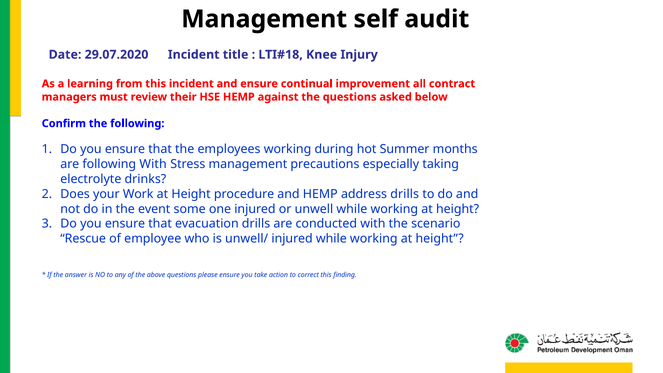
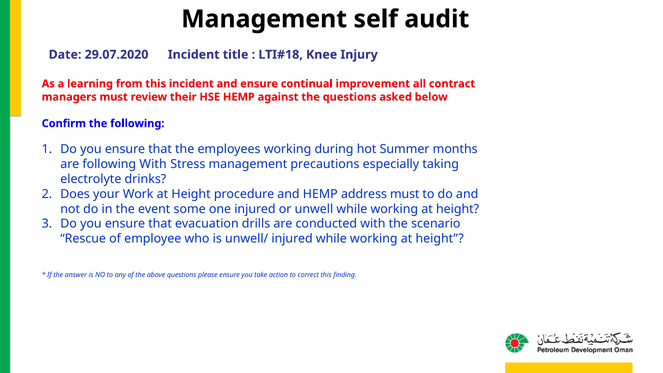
address drills: drills -> must (405, 194)
